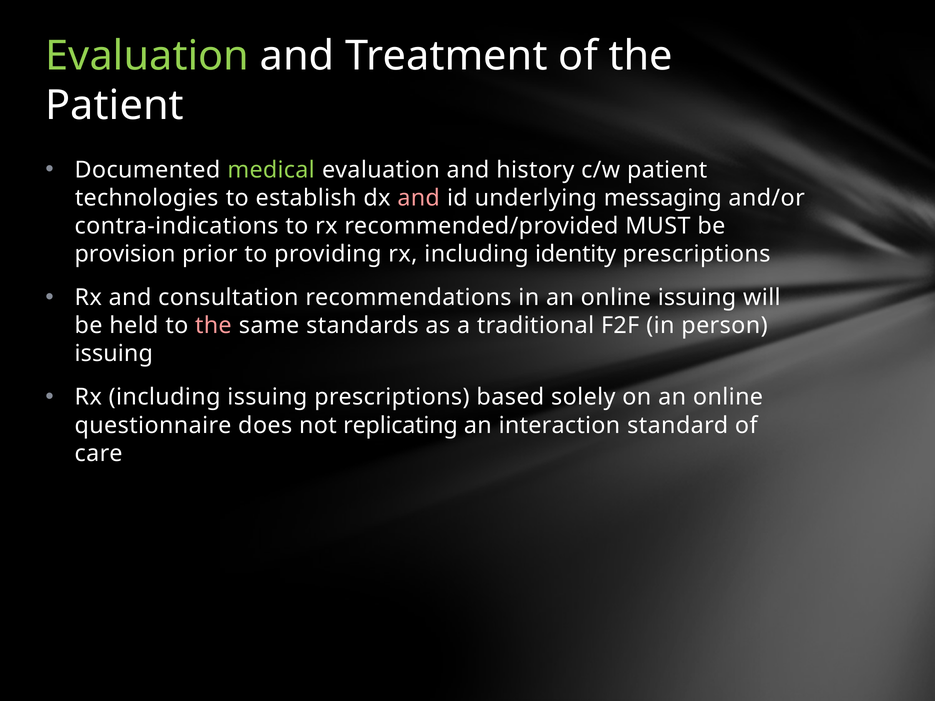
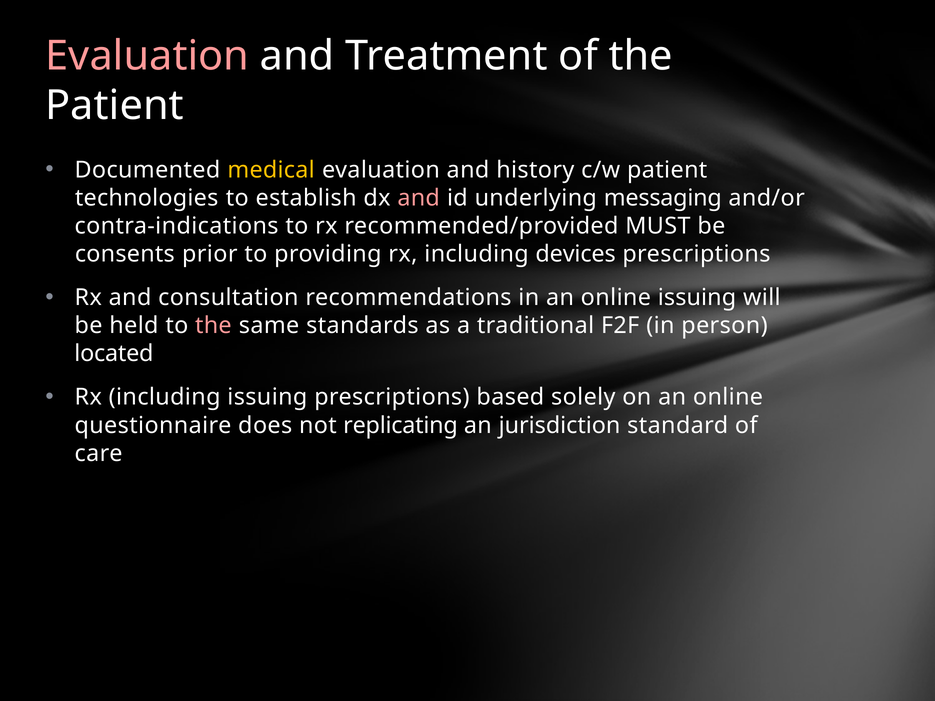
Evaluation colour: light green -> pink (147, 56)
medical colour: light green -> yellow (271, 170)
provision: provision -> consents (125, 254)
identity: identity -> devices (576, 254)
issuing: issuing -> located (114, 354)
interaction: interaction -> jurisdiction (560, 425)
